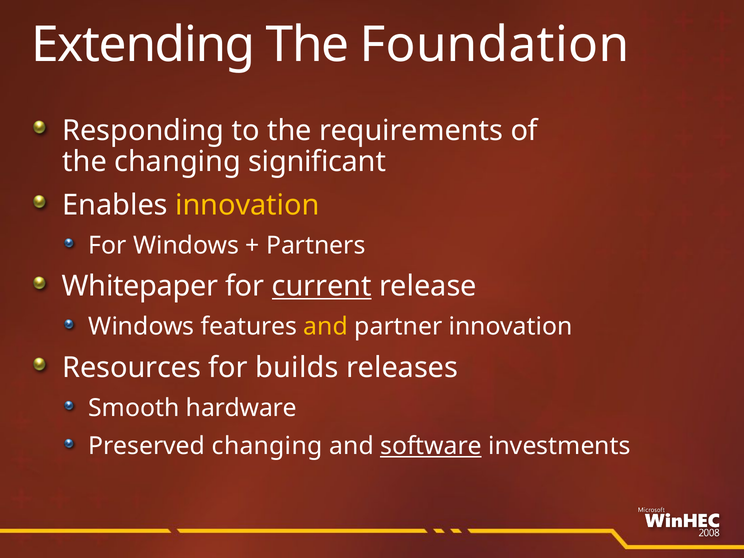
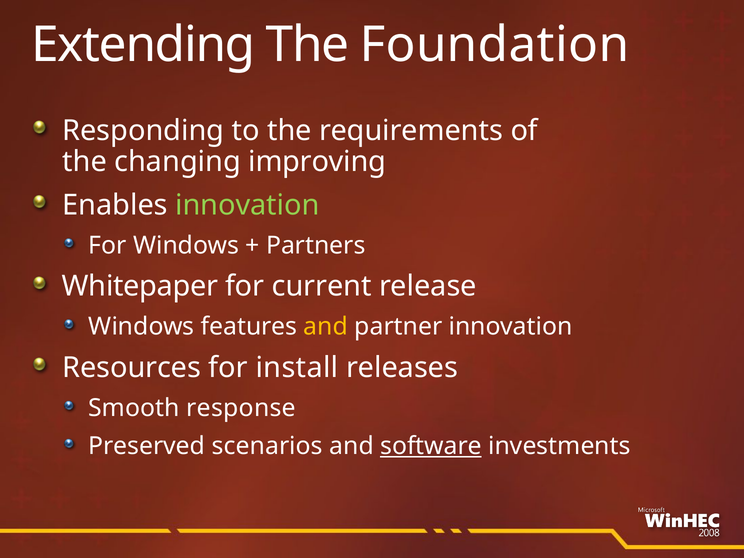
significant: significant -> improving (317, 162)
innovation colour: yellow -> light green (247, 205)
current underline: present -> none (322, 286)
builds: builds -> install (297, 368)
hardware: hardware -> response (241, 408)
Preserved changing: changing -> scenarios (267, 446)
